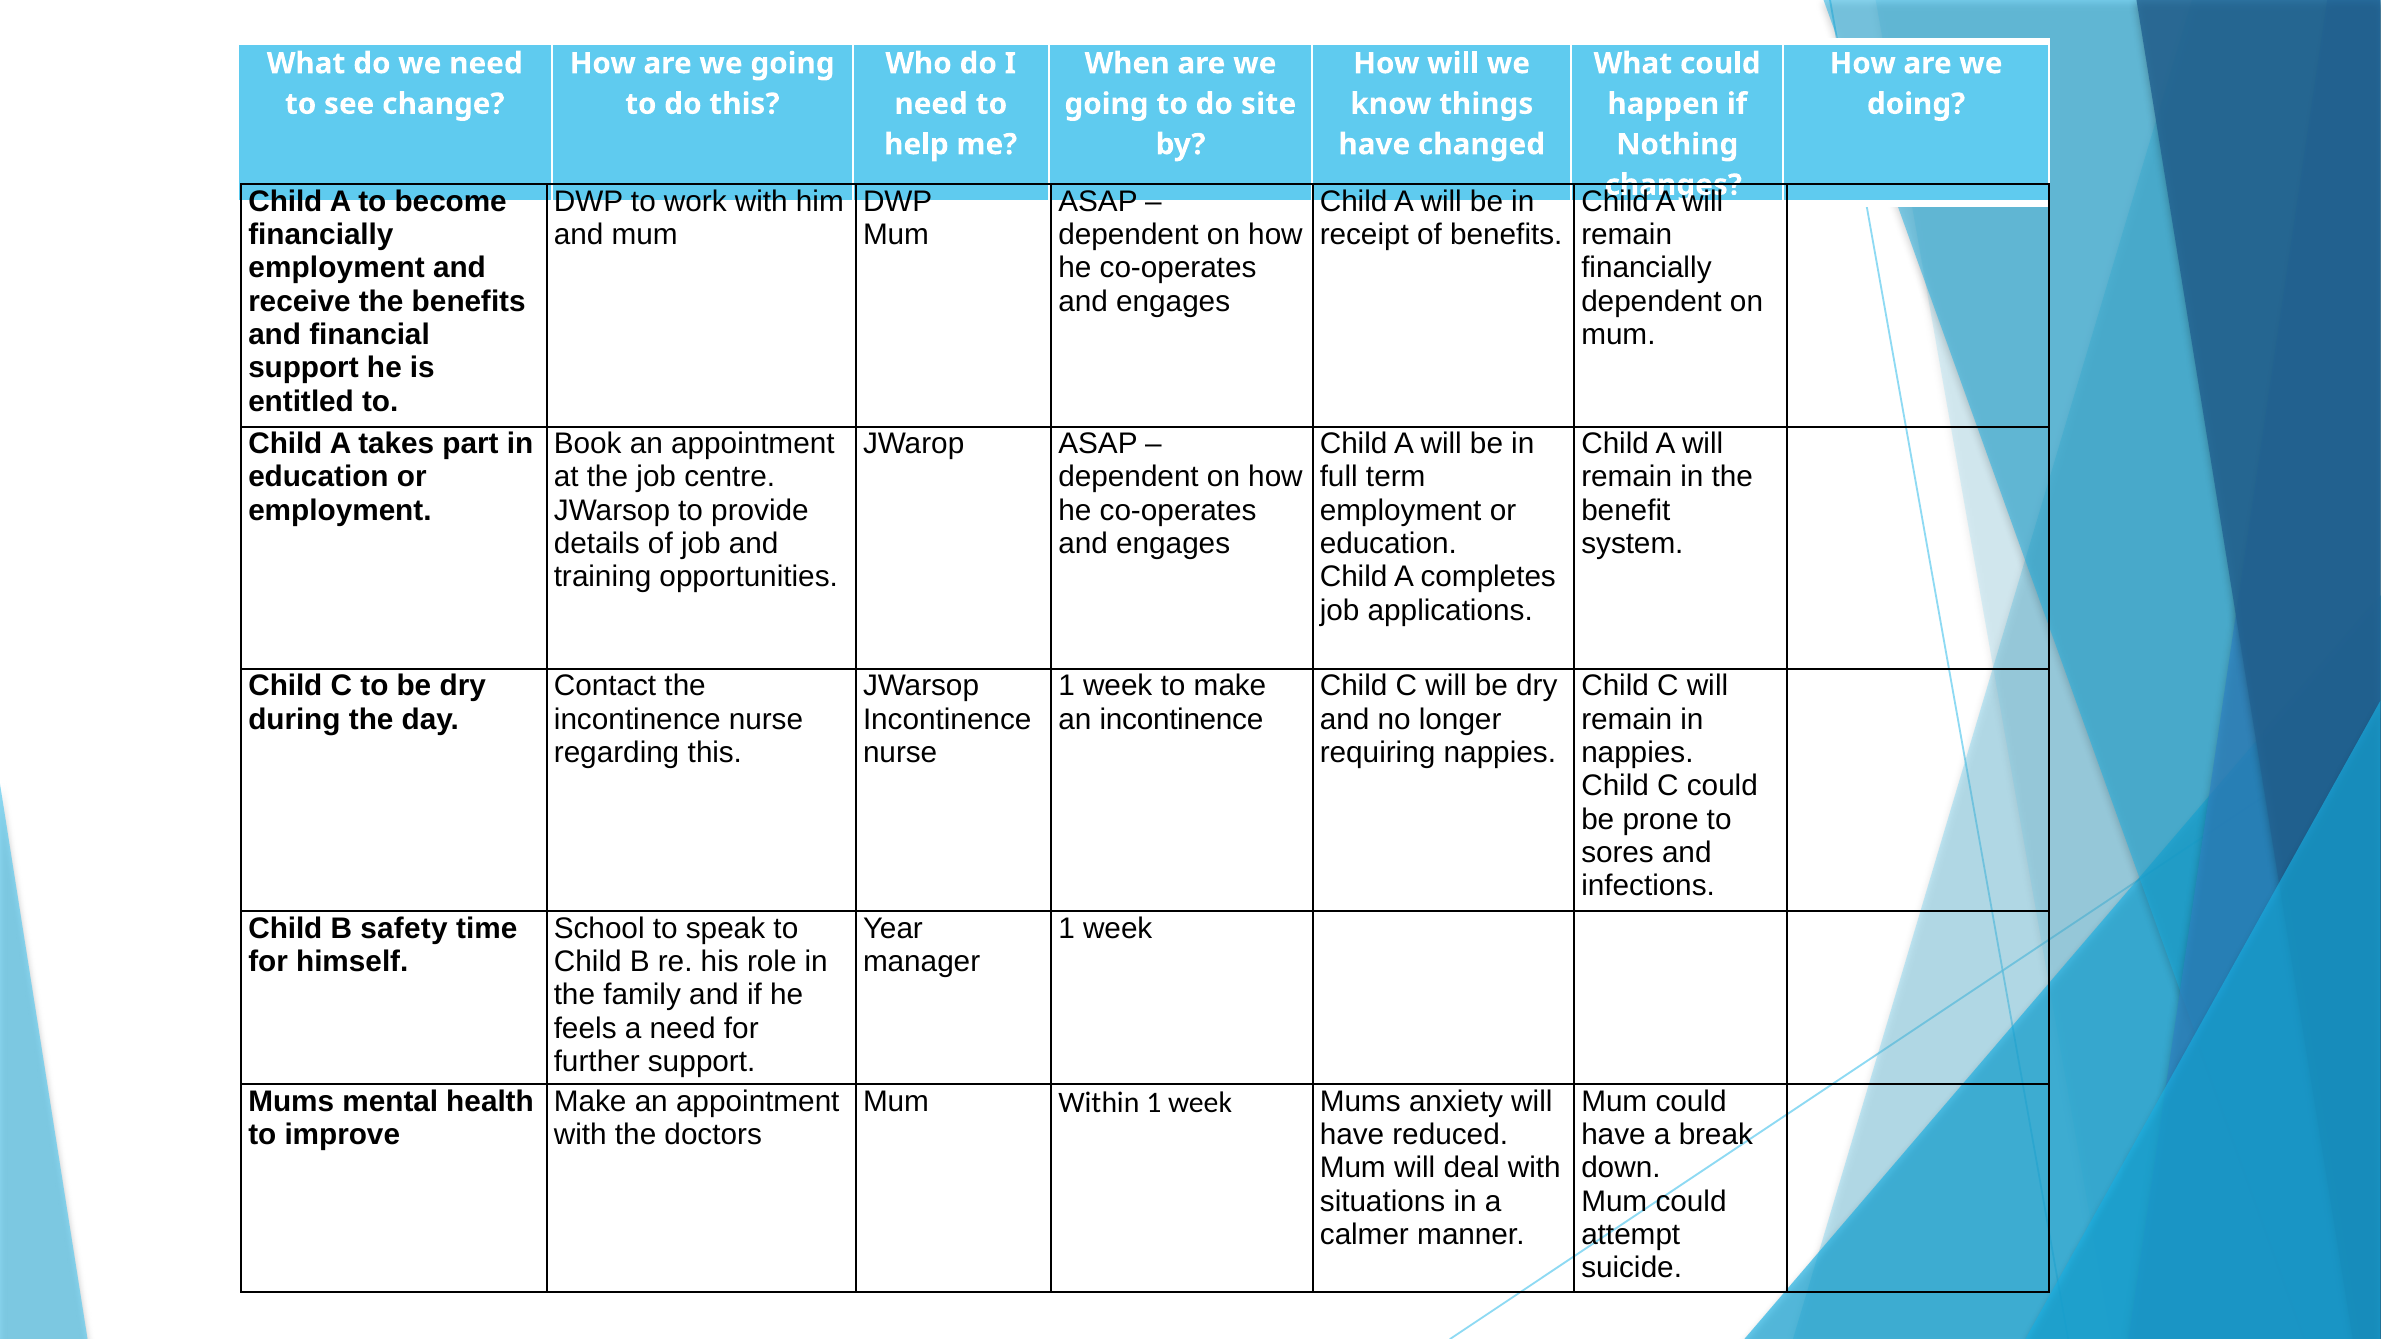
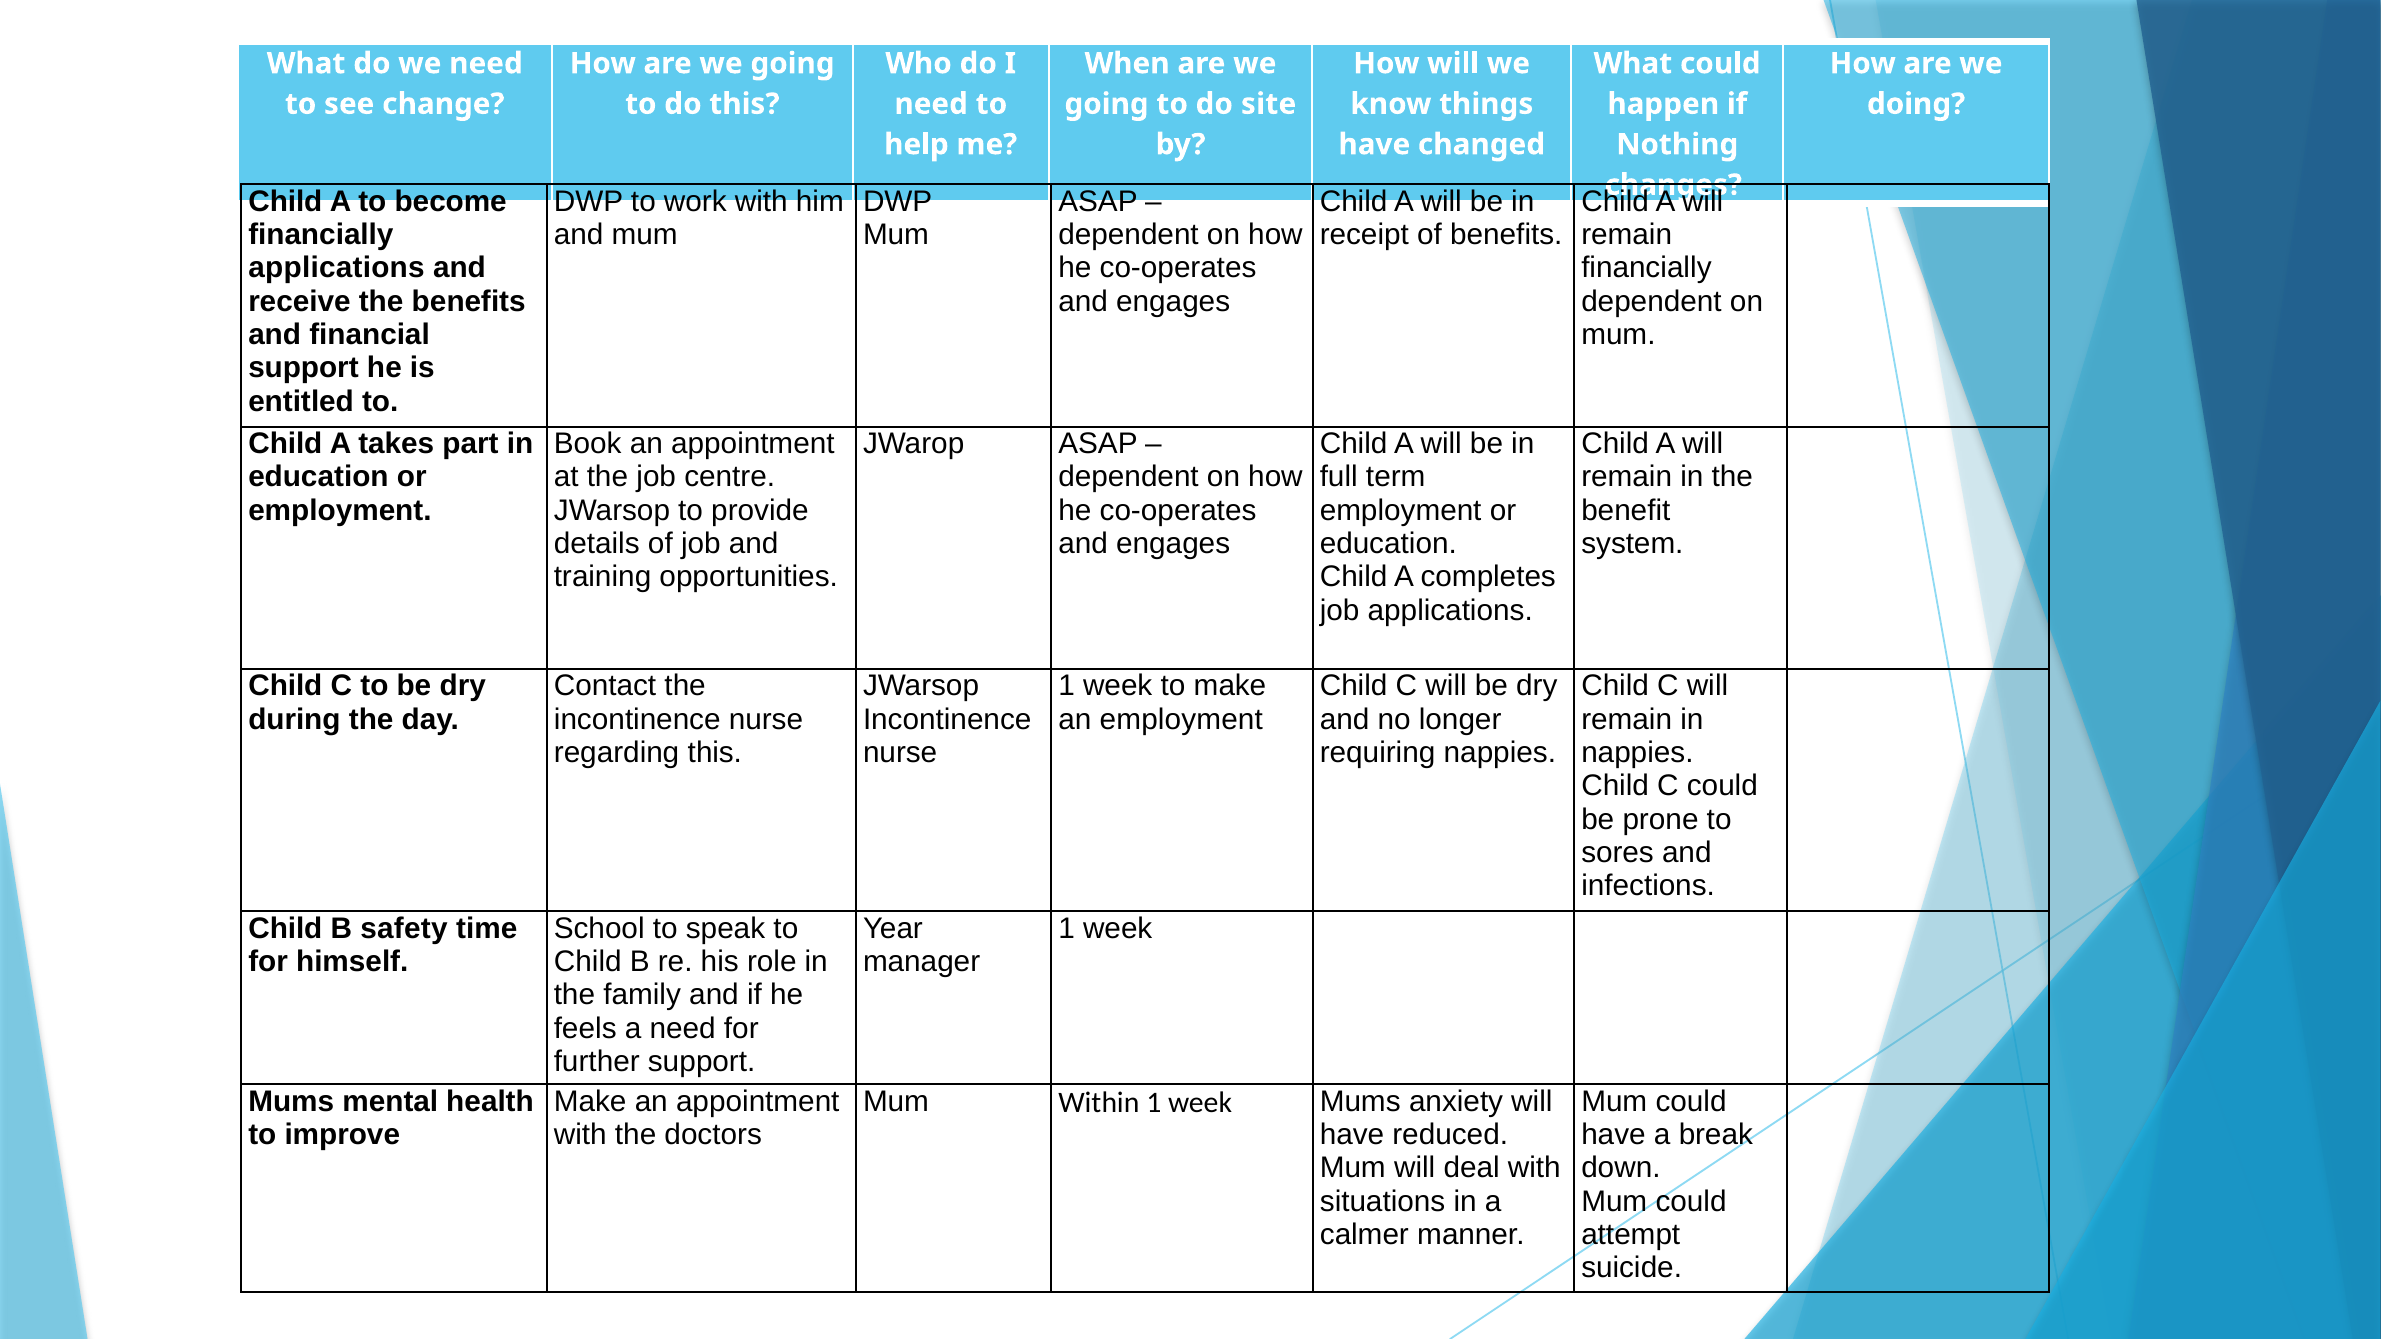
employment: employment -> applications (337, 268)
an incontinence: incontinence -> employment (1181, 720)
